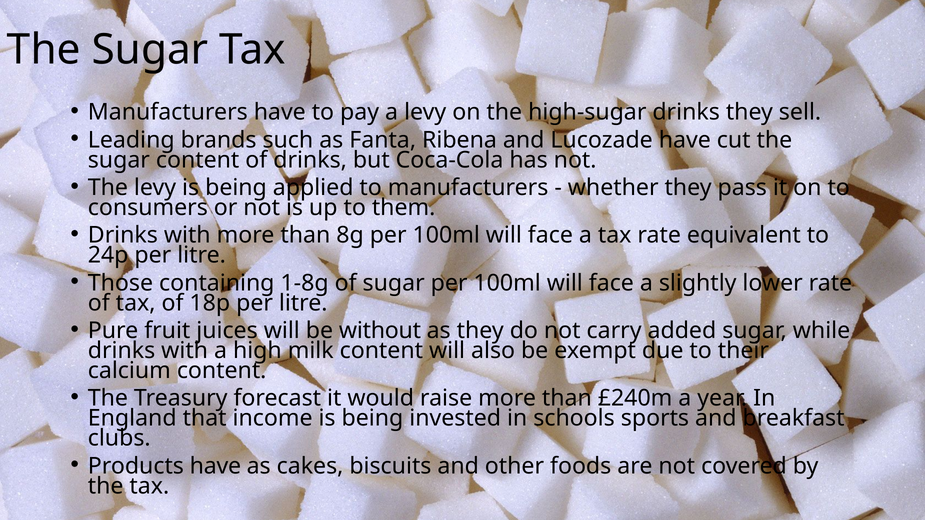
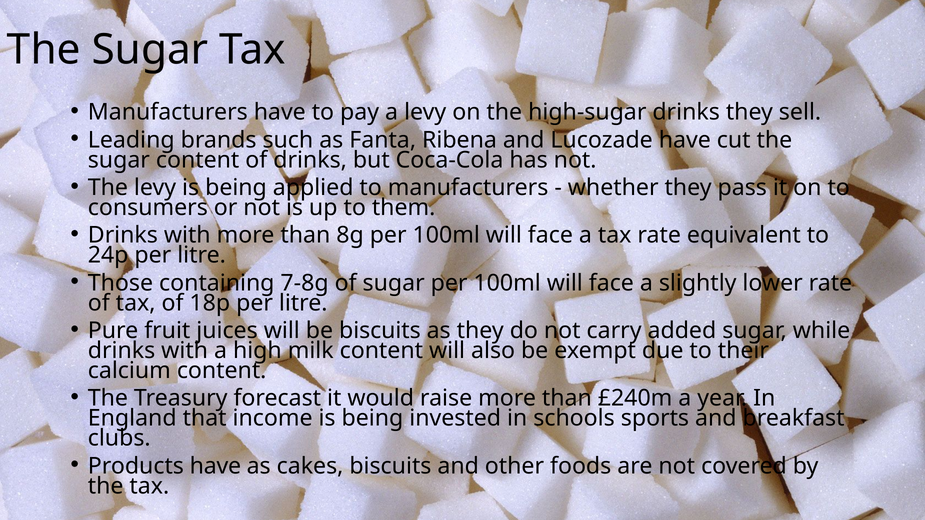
1-8g: 1-8g -> 7-8g (305, 283)
be without: without -> biscuits (380, 331)
